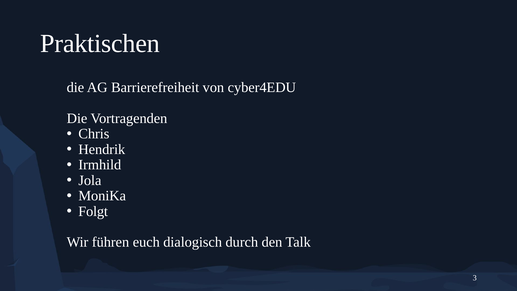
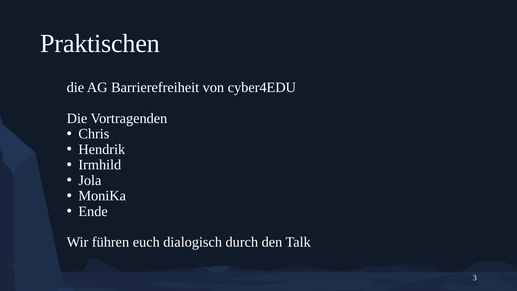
Folgt: Folgt -> Ende (93, 211)
